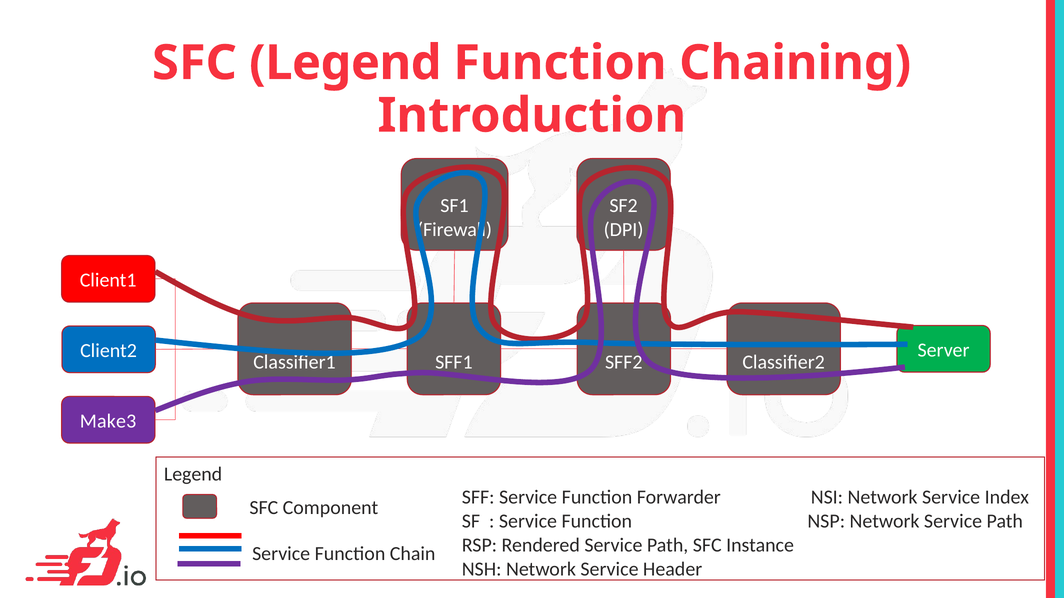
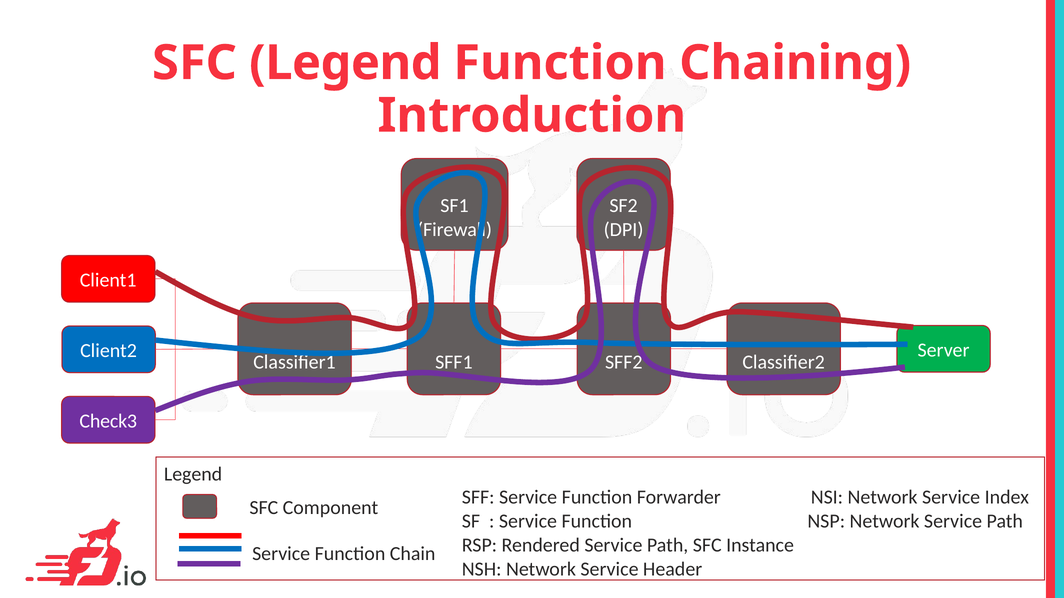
Make3: Make3 -> Check3 (108, 421)
